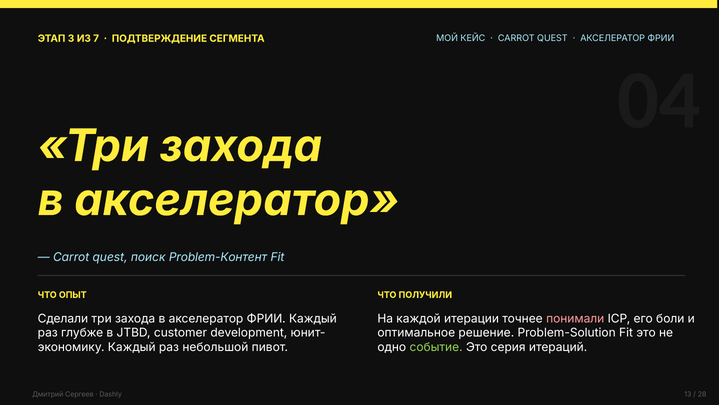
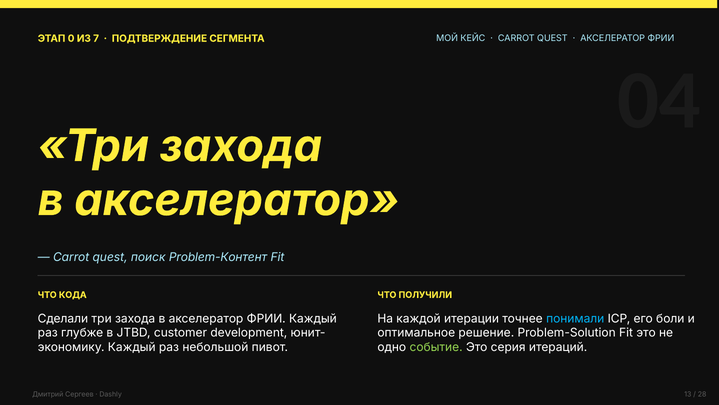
3: 3 -> 0 (71, 38)
ОПЫТ: ОПЫТ -> КОДА (73, 295)
понимали colour: pink -> light blue (575, 318)
